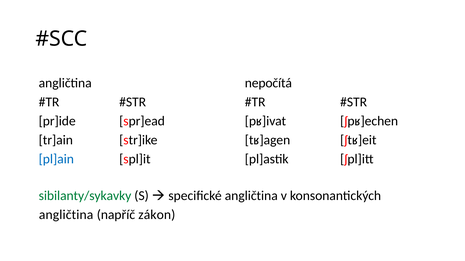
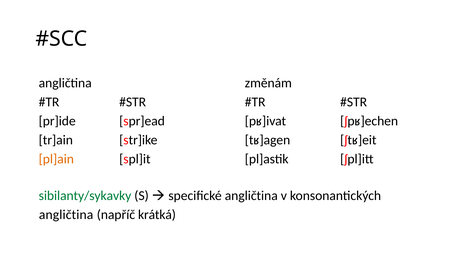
nepočítá: nepočítá -> změnám (268, 83)
pl]ain colour: blue -> orange (56, 159)
zákon: zákon -> krátká (157, 215)
